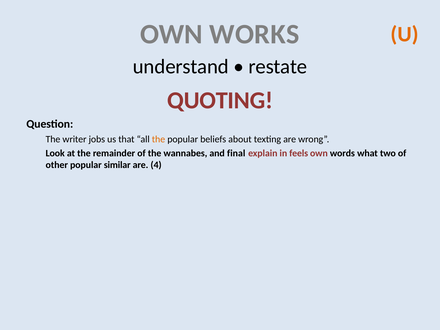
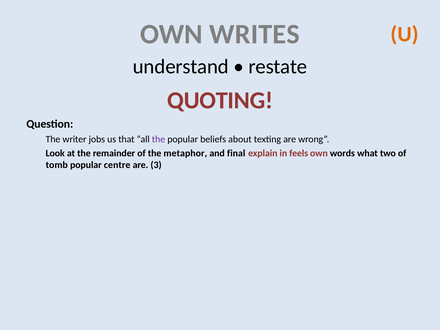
WORKS: WORKS -> WRITES (254, 34)
the colour: orange -> purple (159, 139)
wannabes: wannabes -> metaphor (185, 153)
other: other -> tomb (57, 165)
similar: similar -> centre (117, 165)
4: 4 -> 3 (156, 165)
